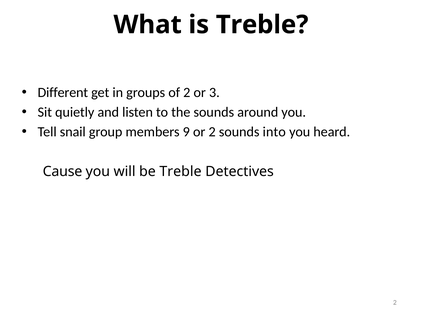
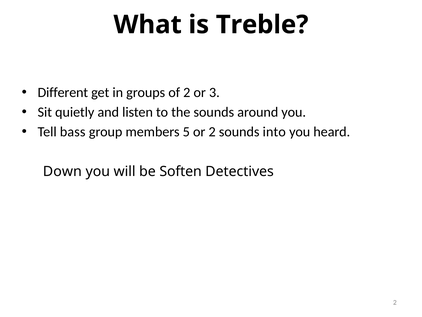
snail: snail -> bass (73, 132)
9: 9 -> 5 (186, 132)
Cause: Cause -> Down (62, 171)
be Treble: Treble -> Soften (181, 171)
